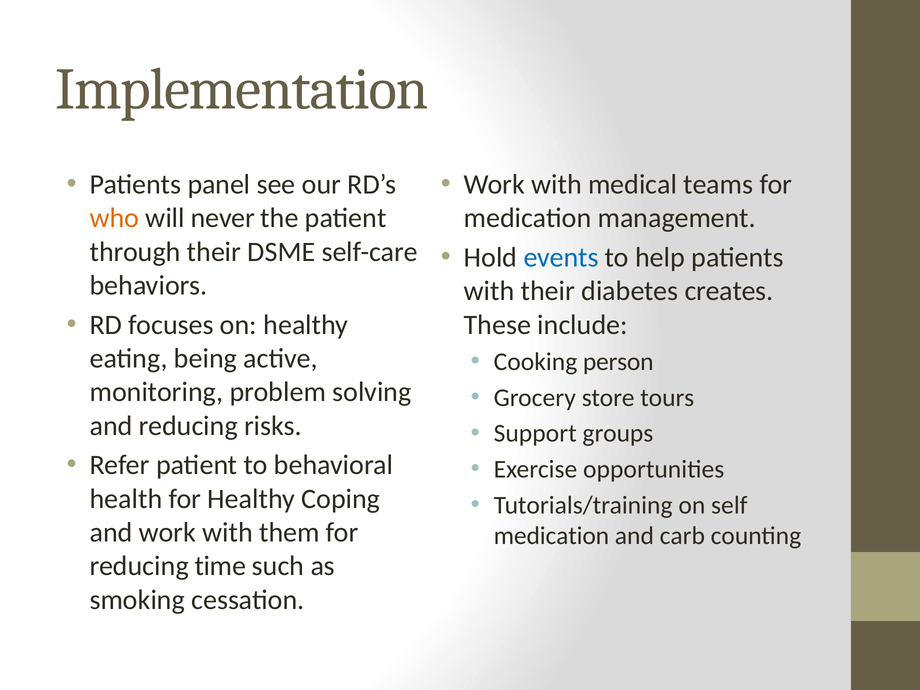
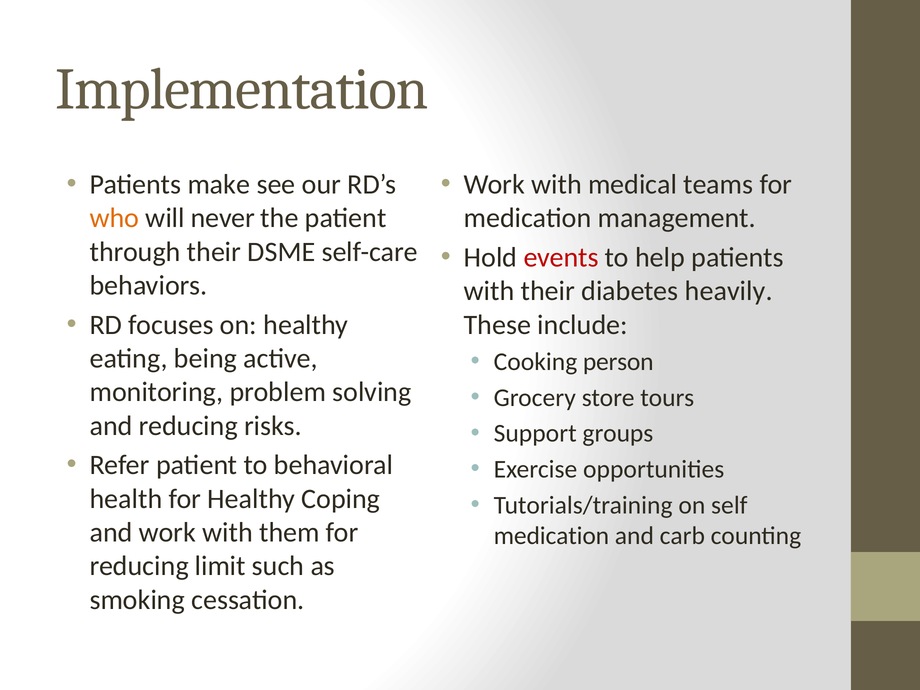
panel: panel -> make (219, 184)
events colour: blue -> red (561, 257)
creates: creates -> heavily (729, 291)
time: time -> limit (220, 566)
